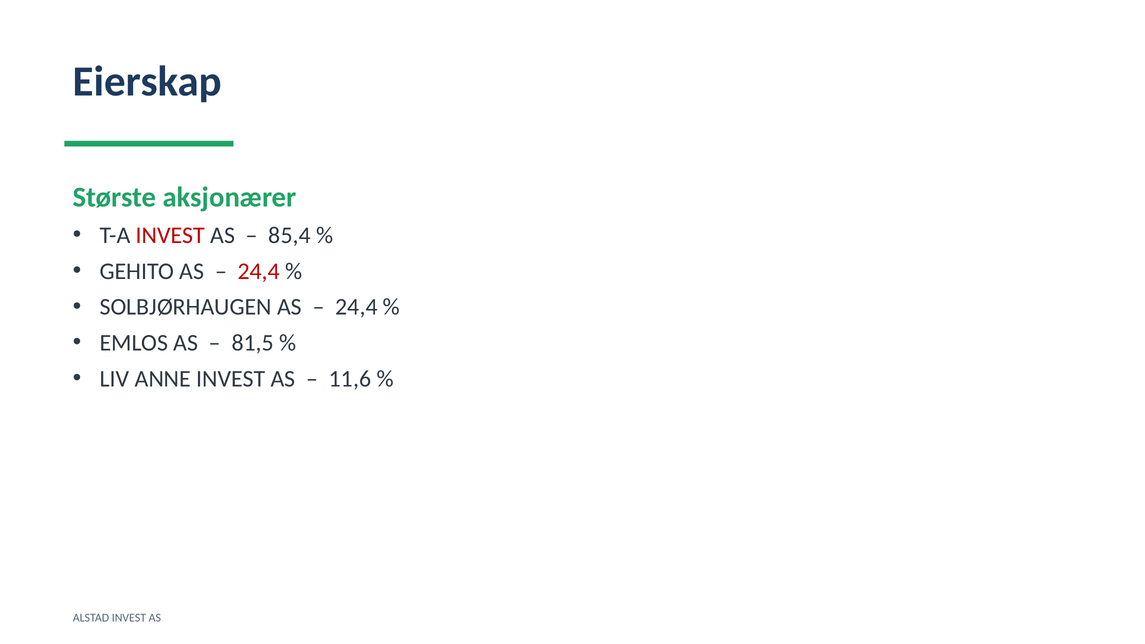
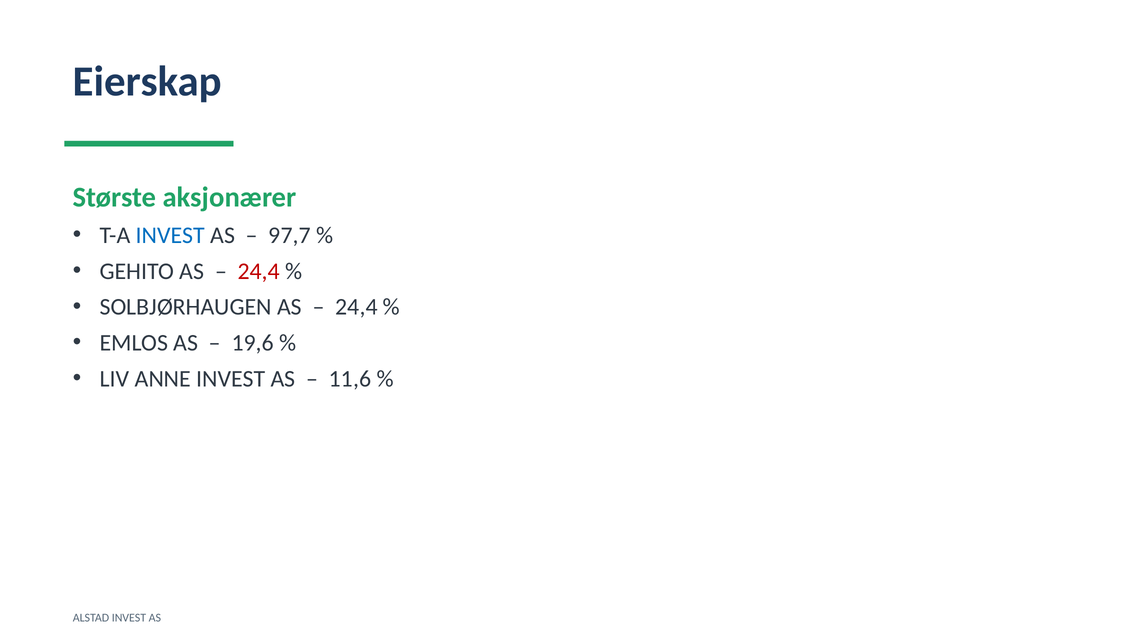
INVEST colour: red -> blue (170, 235)
85,4: 85,4 -> 97,7 (290, 235)
81,5: 81,5 -> 19,6 (253, 343)
